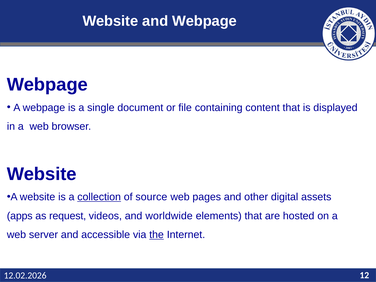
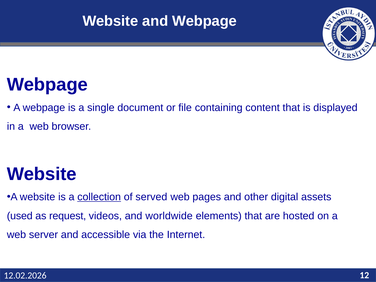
source: source -> served (151, 197)
apps: apps -> used (20, 216)
the underline: present -> none (157, 235)
